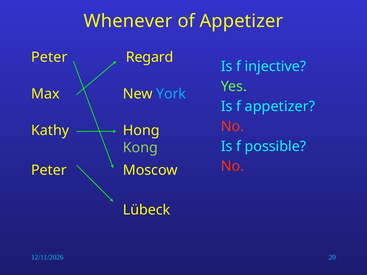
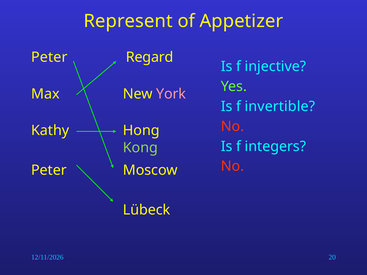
Whenever: Whenever -> Represent (128, 21)
York colour: light blue -> pink (171, 94)
f appetizer: appetizer -> invertible (280, 106)
possible: possible -> integers (275, 146)
